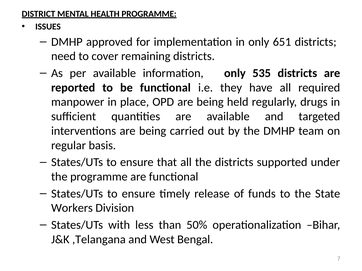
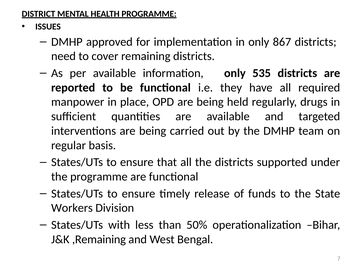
651: 651 -> 867 (282, 42)
,Telangana: ,Telangana -> ,Remaining (99, 240)
